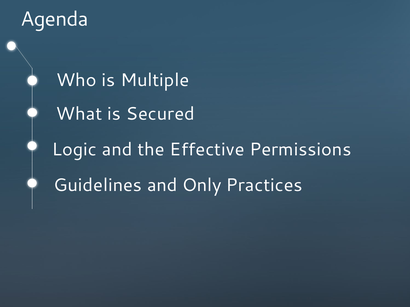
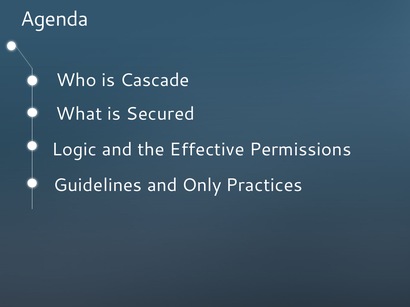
Multiple: Multiple -> Cascade (155, 80)
